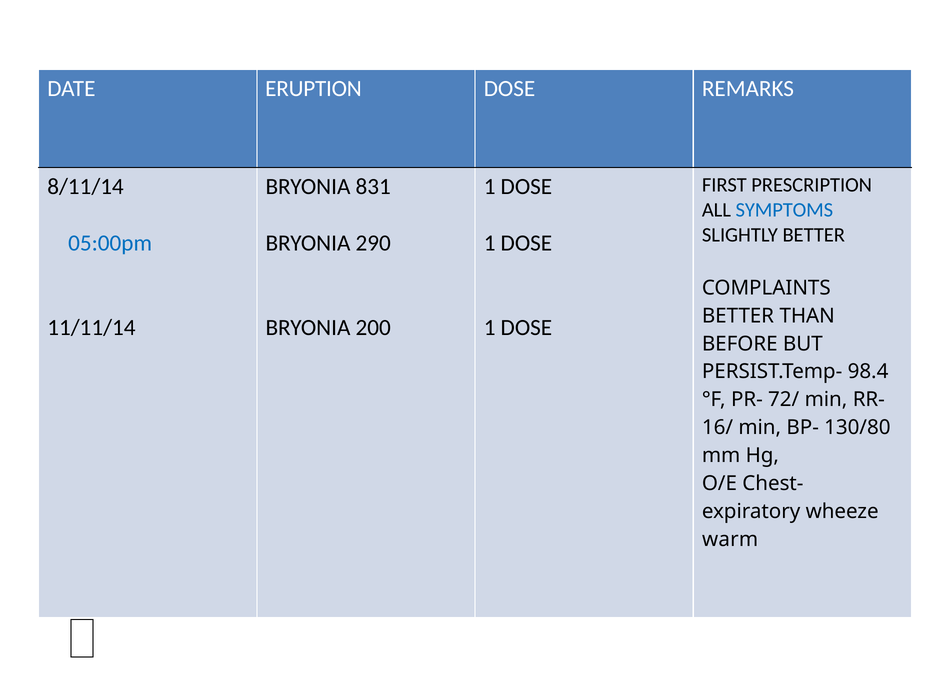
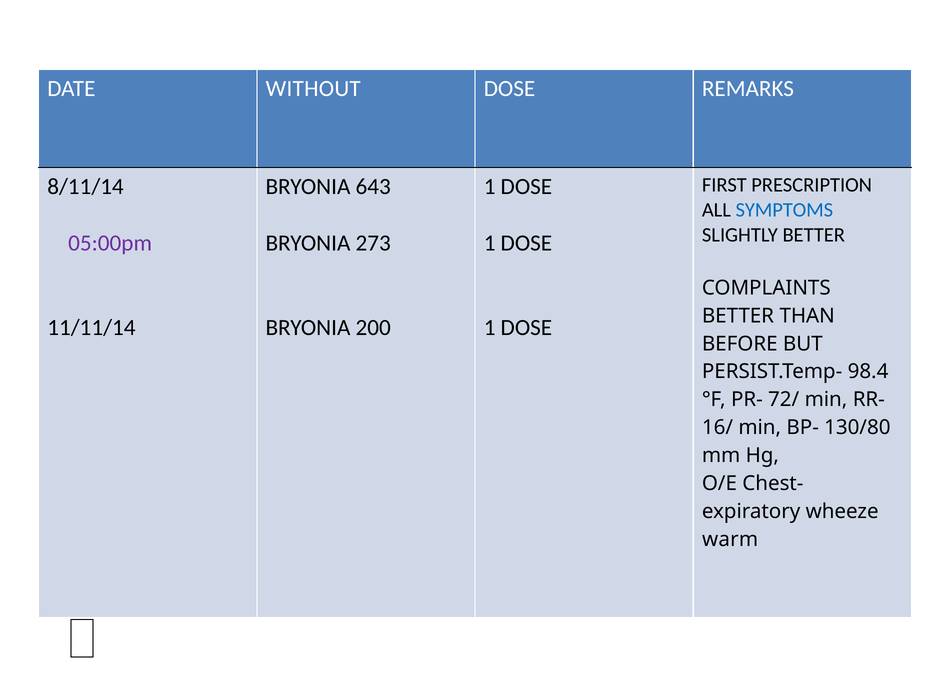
ERUPTION: ERUPTION -> WITHOUT (313, 89)
831: 831 -> 643 (373, 187)
05:00pm colour: blue -> purple (110, 243)
290: 290 -> 273 (373, 243)
